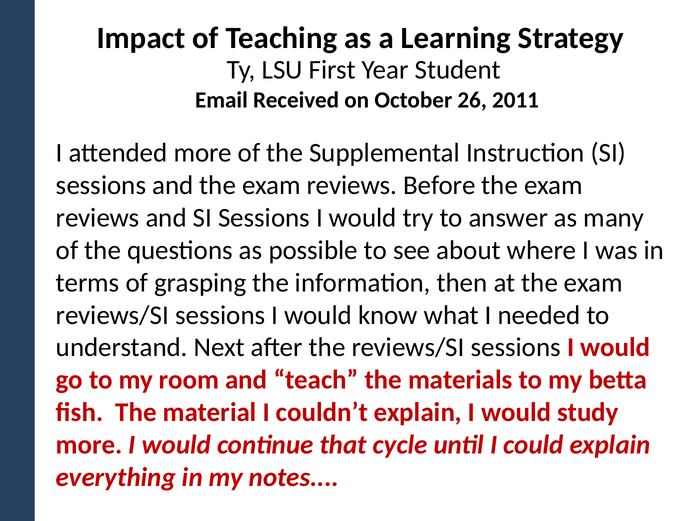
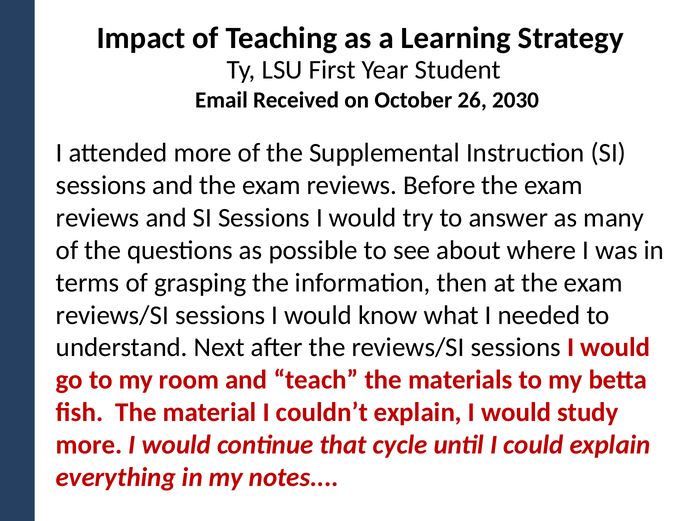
2011: 2011 -> 2030 (516, 100)
